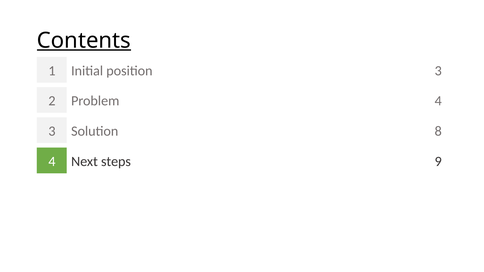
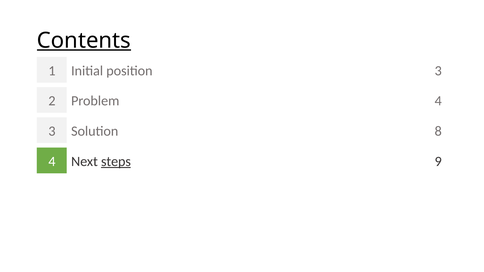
steps underline: none -> present (116, 162)
